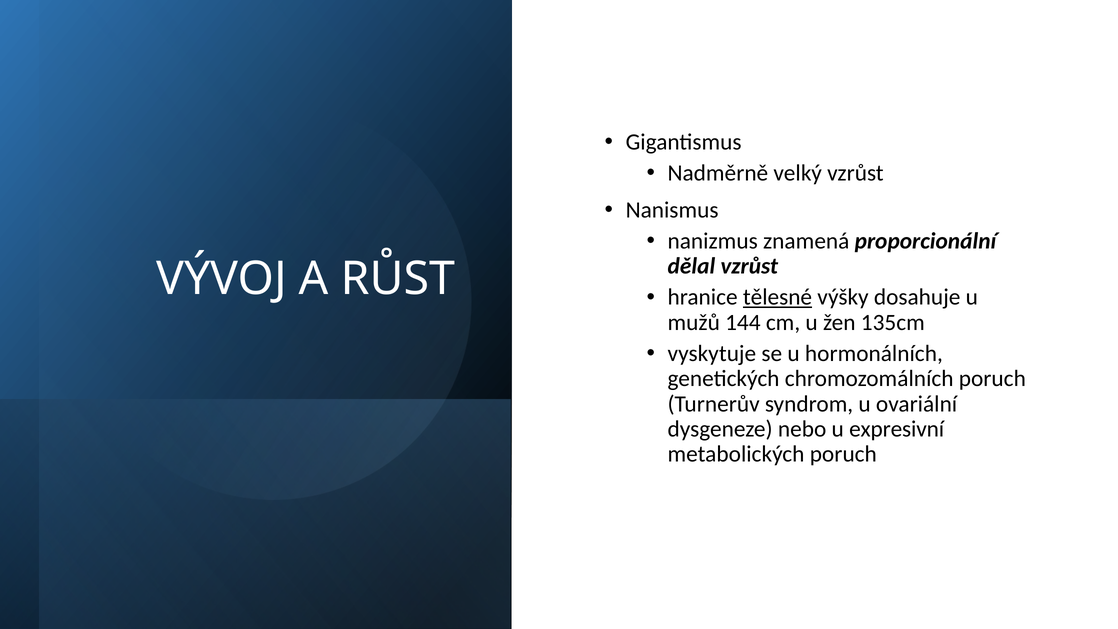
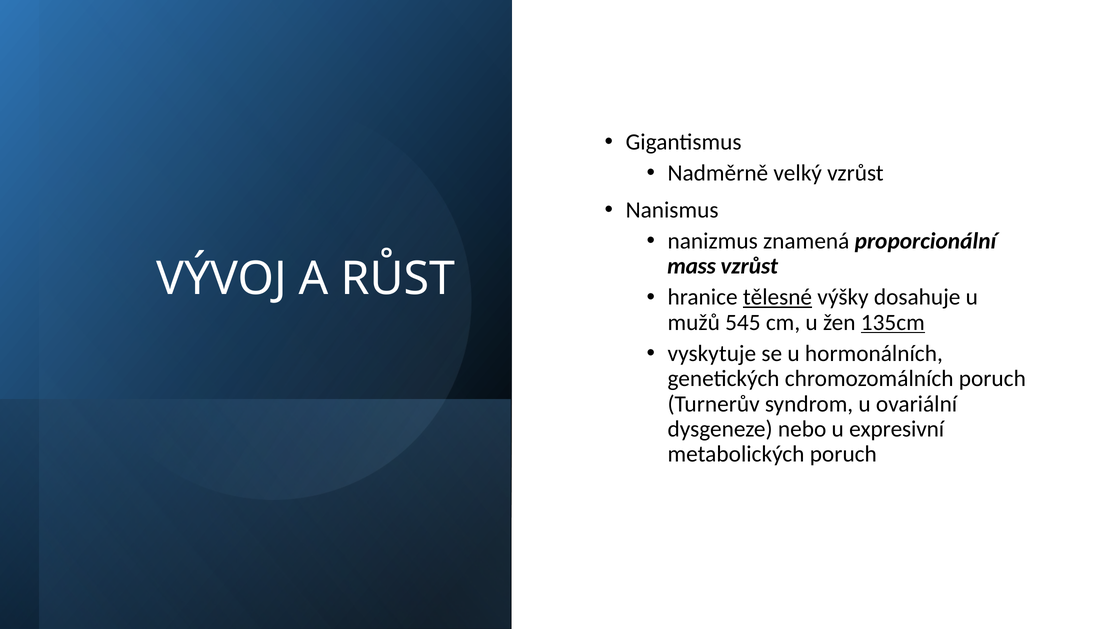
dělal: dělal -> mass (692, 266)
144: 144 -> 545 (743, 322)
135cm underline: none -> present (893, 322)
